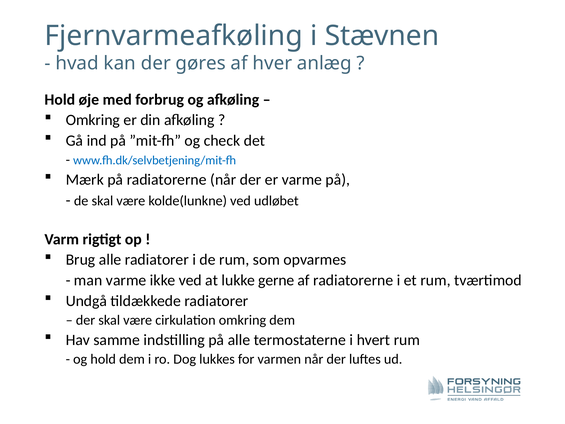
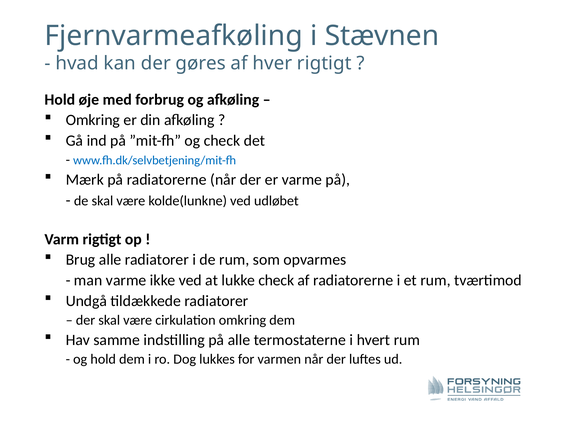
hver anlæg: anlæg -> rigtigt (324, 63)
lukke gerne: gerne -> check (276, 280)
